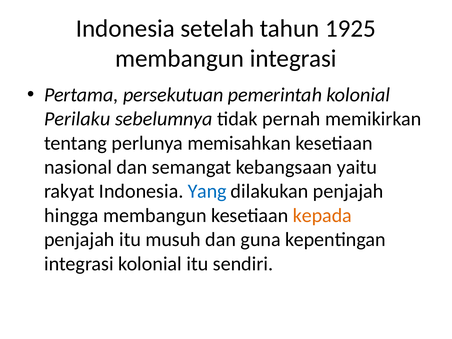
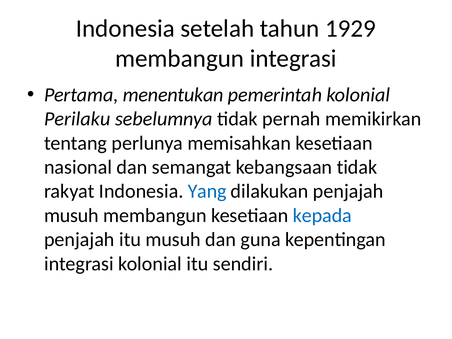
1925: 1925 -> 1929 (351, 29)
persekutuan: persekutuan -> menentukan (173, 95)
kebangsaan yaitu: yaitu -> tidak (357, 167)
hingga: hingga -> musuh (71, 215)
kepada colour: orange -> blue (322, 215)
